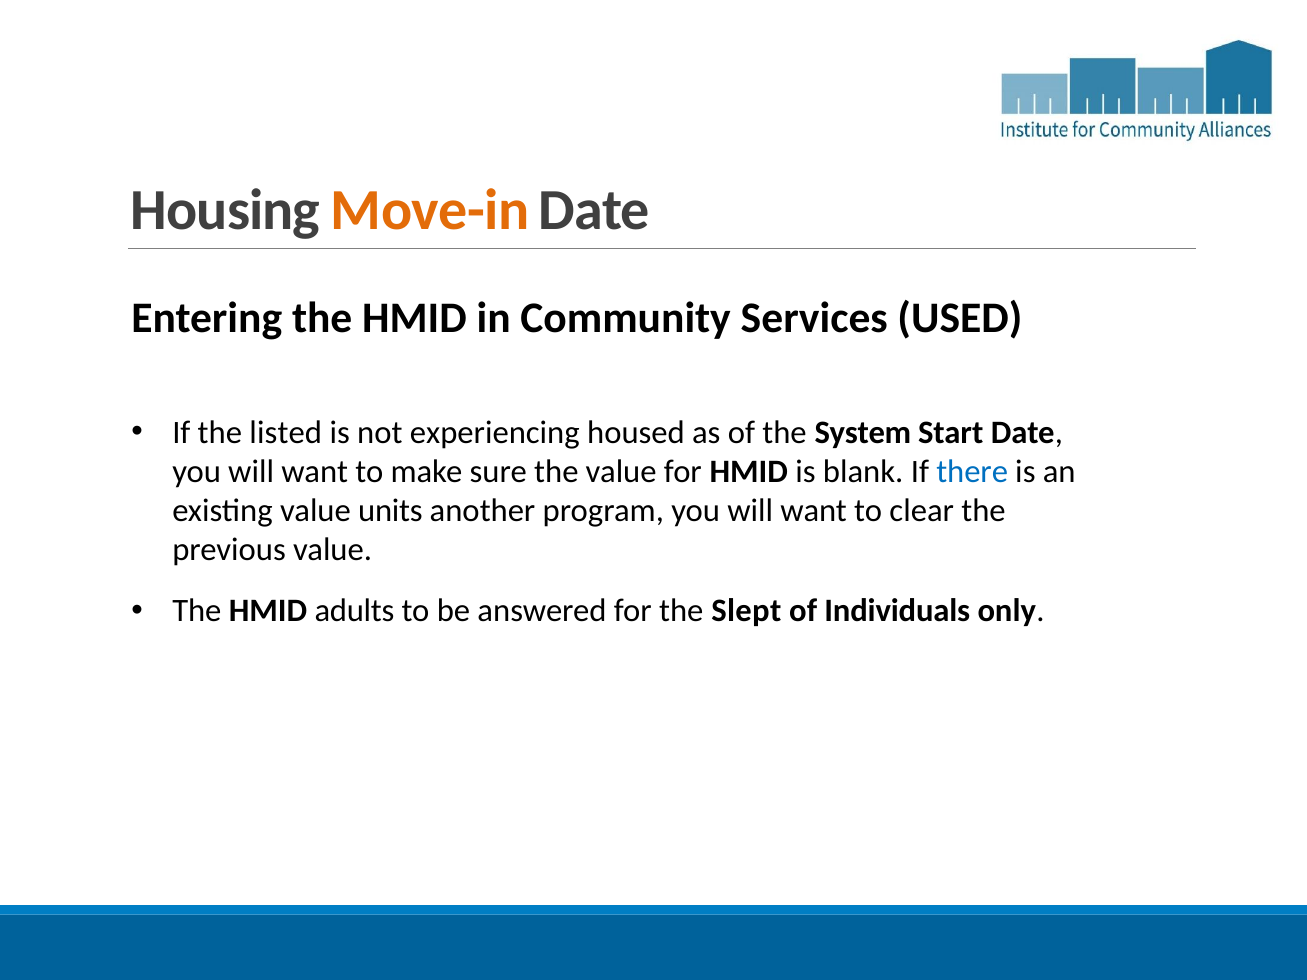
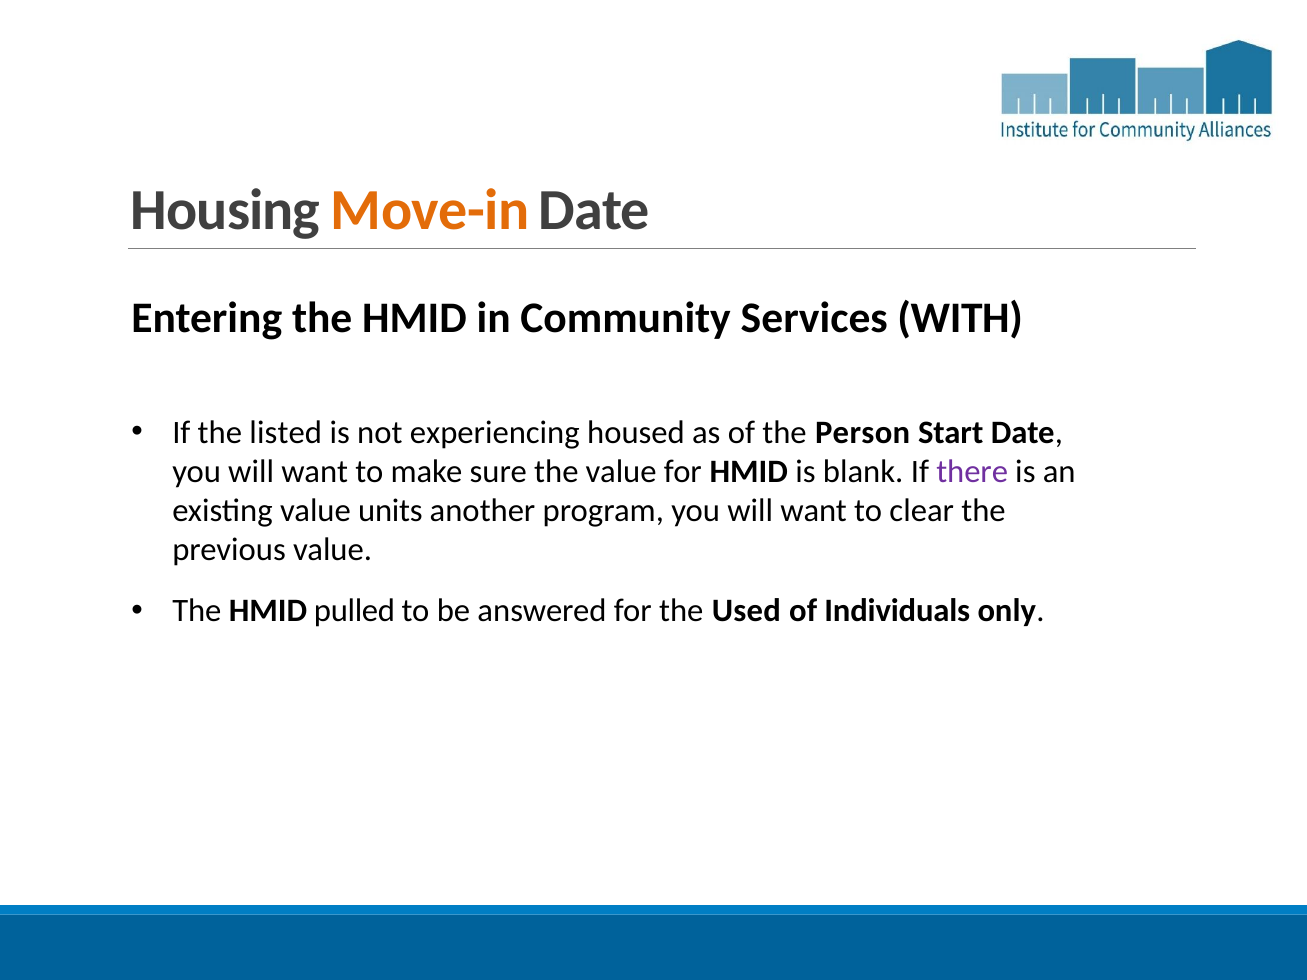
USED: USED -> WITH (960, 318)
System: System -> Person (863, 433)
there colour: blue -> purple (972, 472)
adults: adults -> pulled (354, 611)
Slept: Slept -> Used (746, 611)
